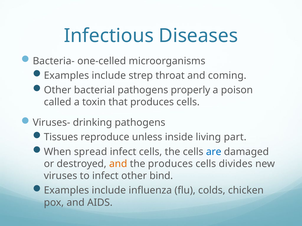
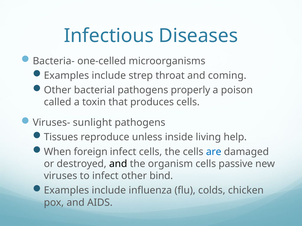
drinking: drinking -> sunlight (92, 123)
part: part -> help (235, 137)
spread: spread -> foreign (91, 152)
and colour: orange -> black (118, 164)
the produces: produces -> organism (170, 164)
divides: divides -> passive (236, 164)
